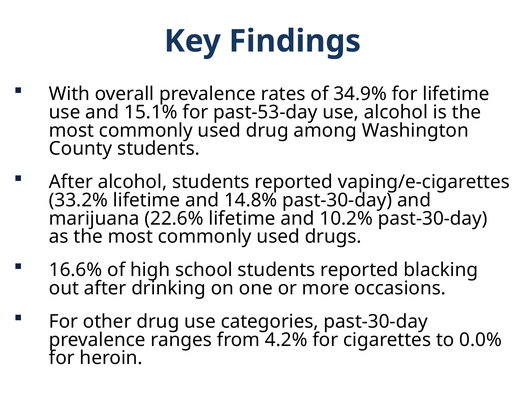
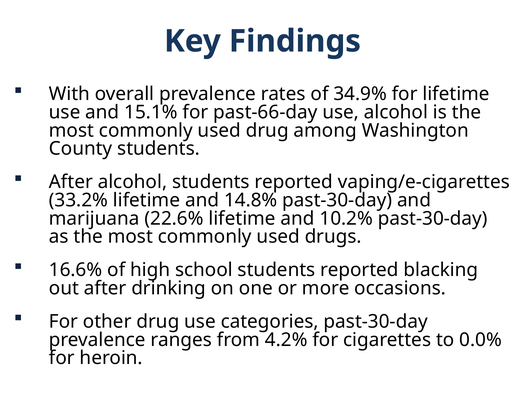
past-53-day: past-53-day -> past-66-day (265, 112)
